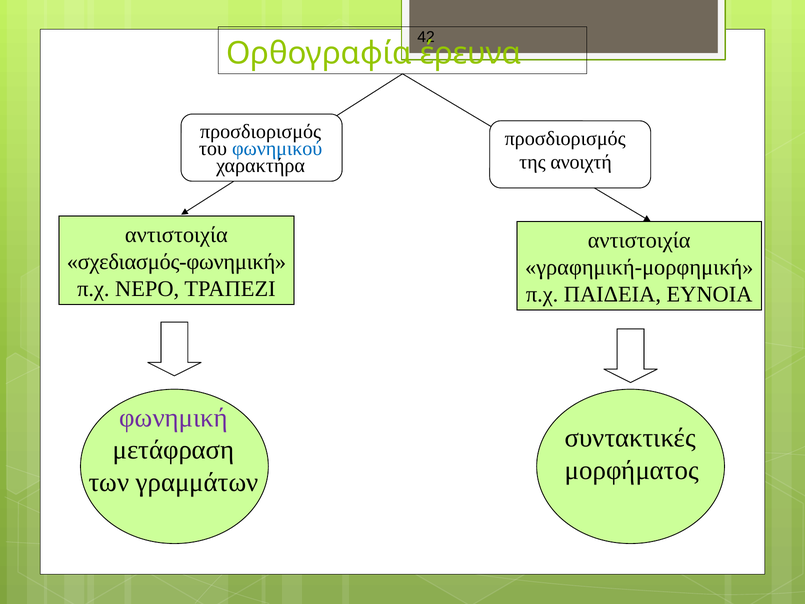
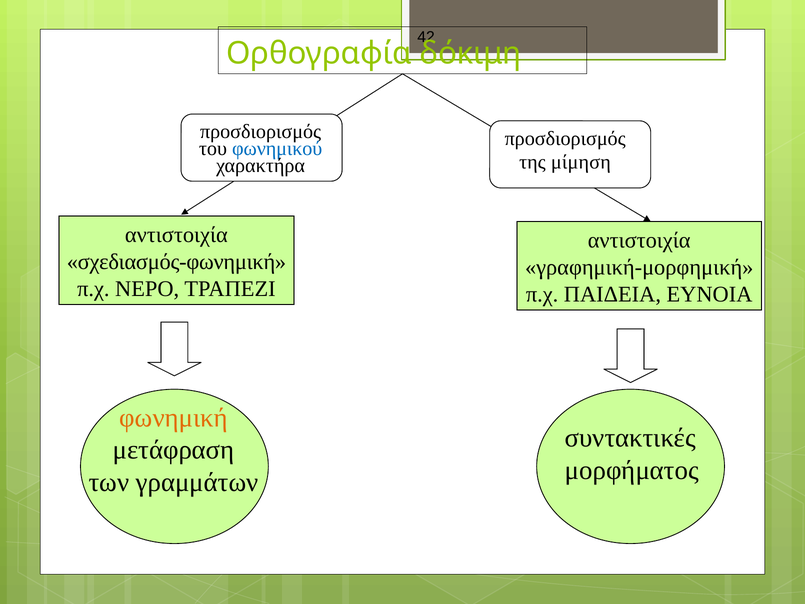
έρευνα: έρευνα -> δόκιμη (471, 53)
ανοιχτή: ανοιχτή -> μίμηση (581, 162)
φωνημική colour: purple -> orange (174, 418)
